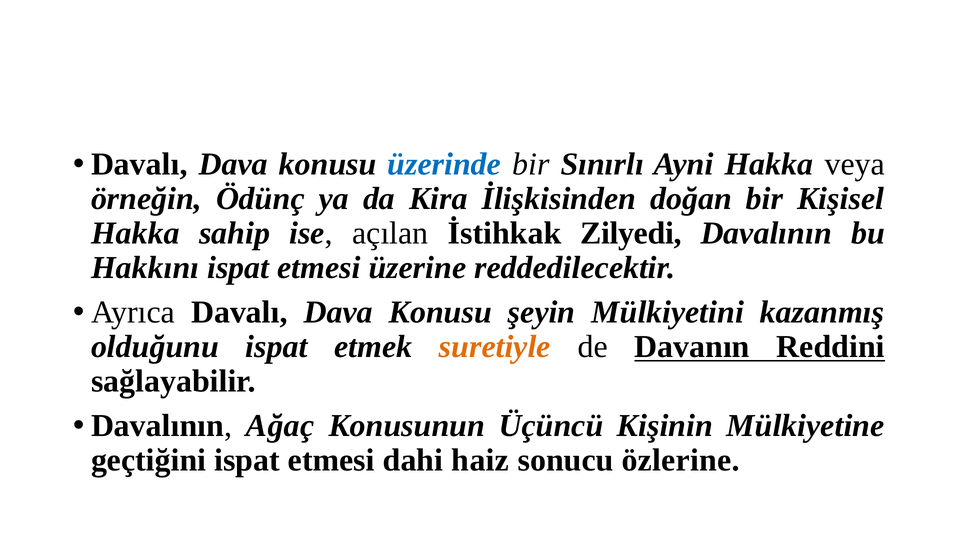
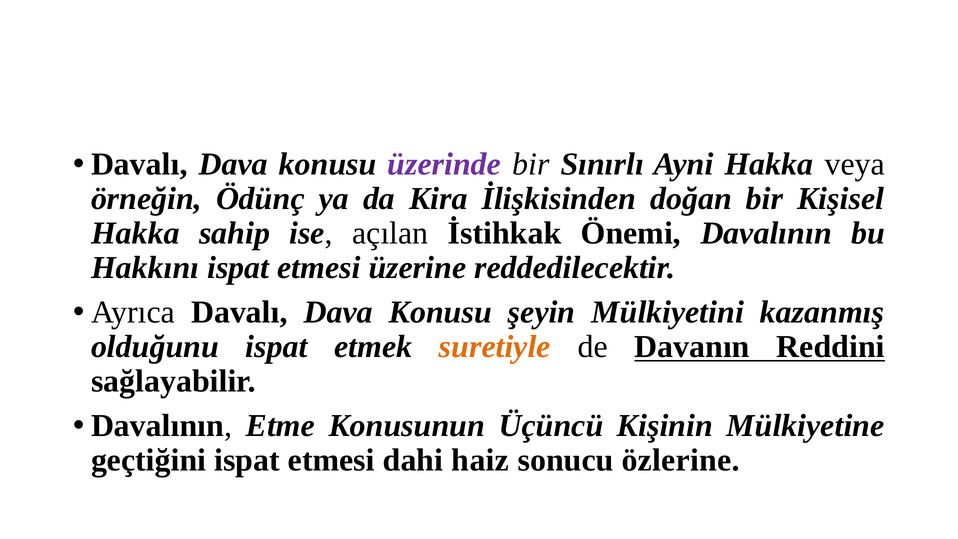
üzerinde colour: blue -> purple (444, 164)
Zilyedi: Zilyedi -> Önemi (631, 233)
Ağaç: Ağaç -> Etme (280, 426)
